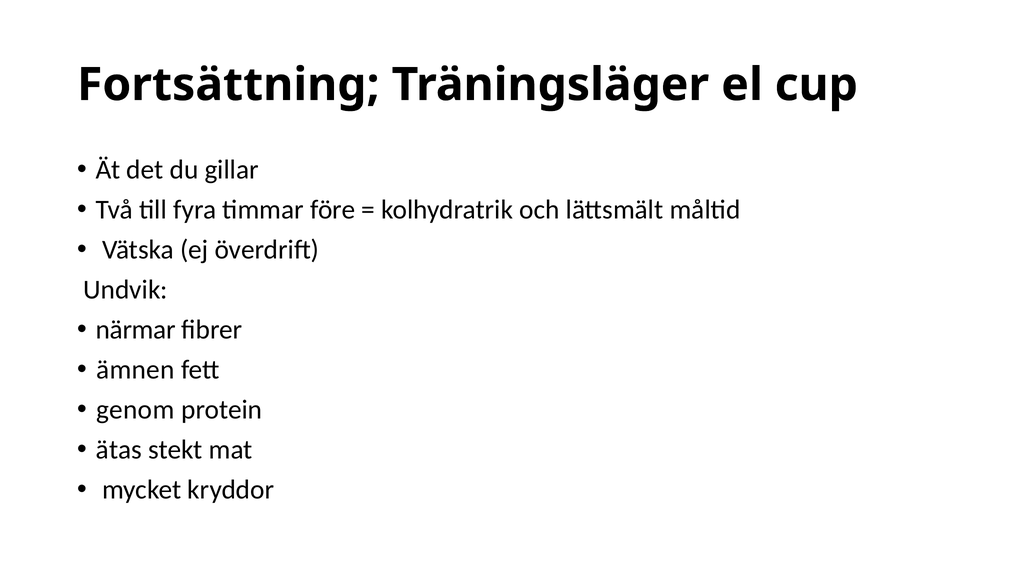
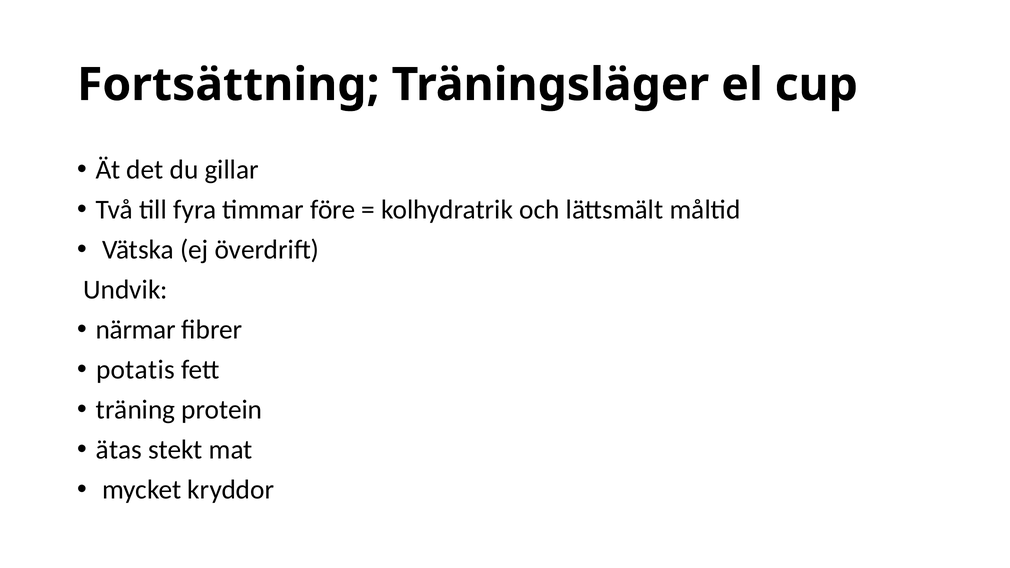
ämnen: ämnen -> potatis (135, 370)
genom: genom -> träning (136, 410)
